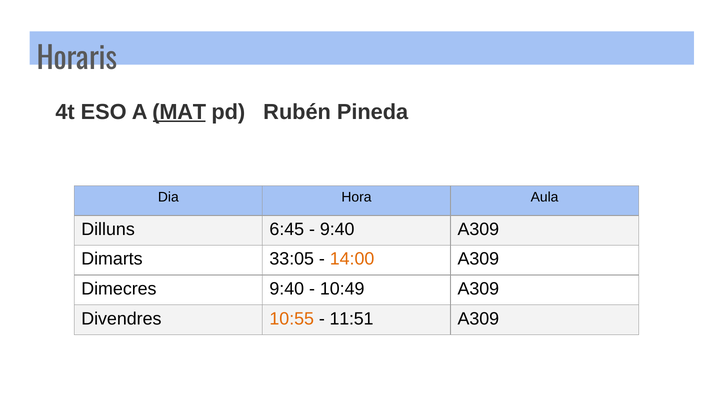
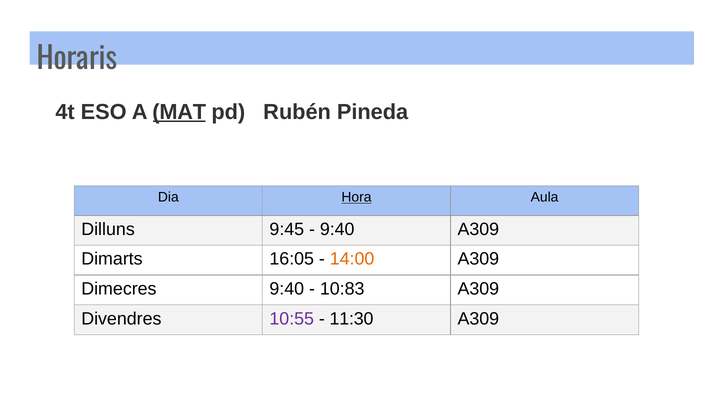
Hora underline: none -> present (356, 197)
6:45: 6:45 -> 9:45 (287, 229)
33:05: 33:05 -> 16:05 (292, 259)
10:49: 10:49 -> 10:83 (342, 289)
10:55 colour: orange -> purple (292, 319)
11:51: 11:51 -> 11:30 (352, 319)
